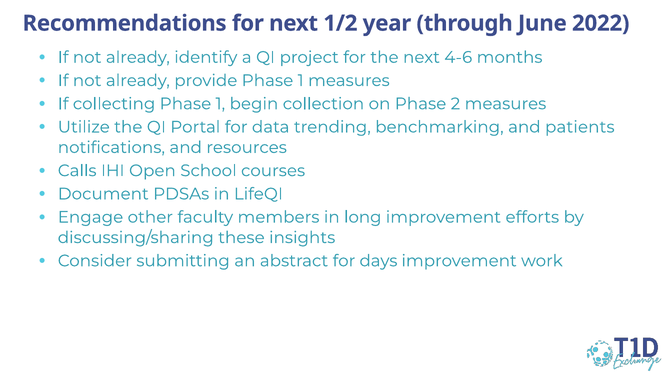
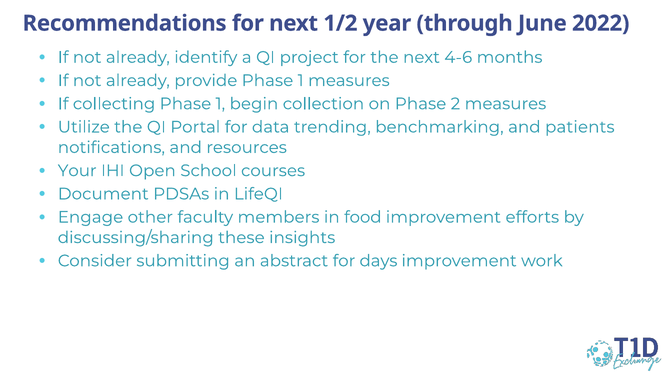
Calls: Calls -> Your (77, 171)
long: long -> food (363, 217)
